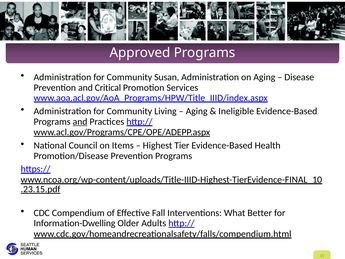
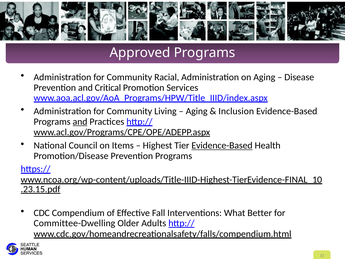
Susan: Susan -> Racial (167, 77)
Ineligible: Ineligible -> Inclusion (236, 111)
Evidence-Based underline: none -> present (222, 145)
Information-Dwelling: Information-Dwelling -> Committee-Dwelling (74, 223)
